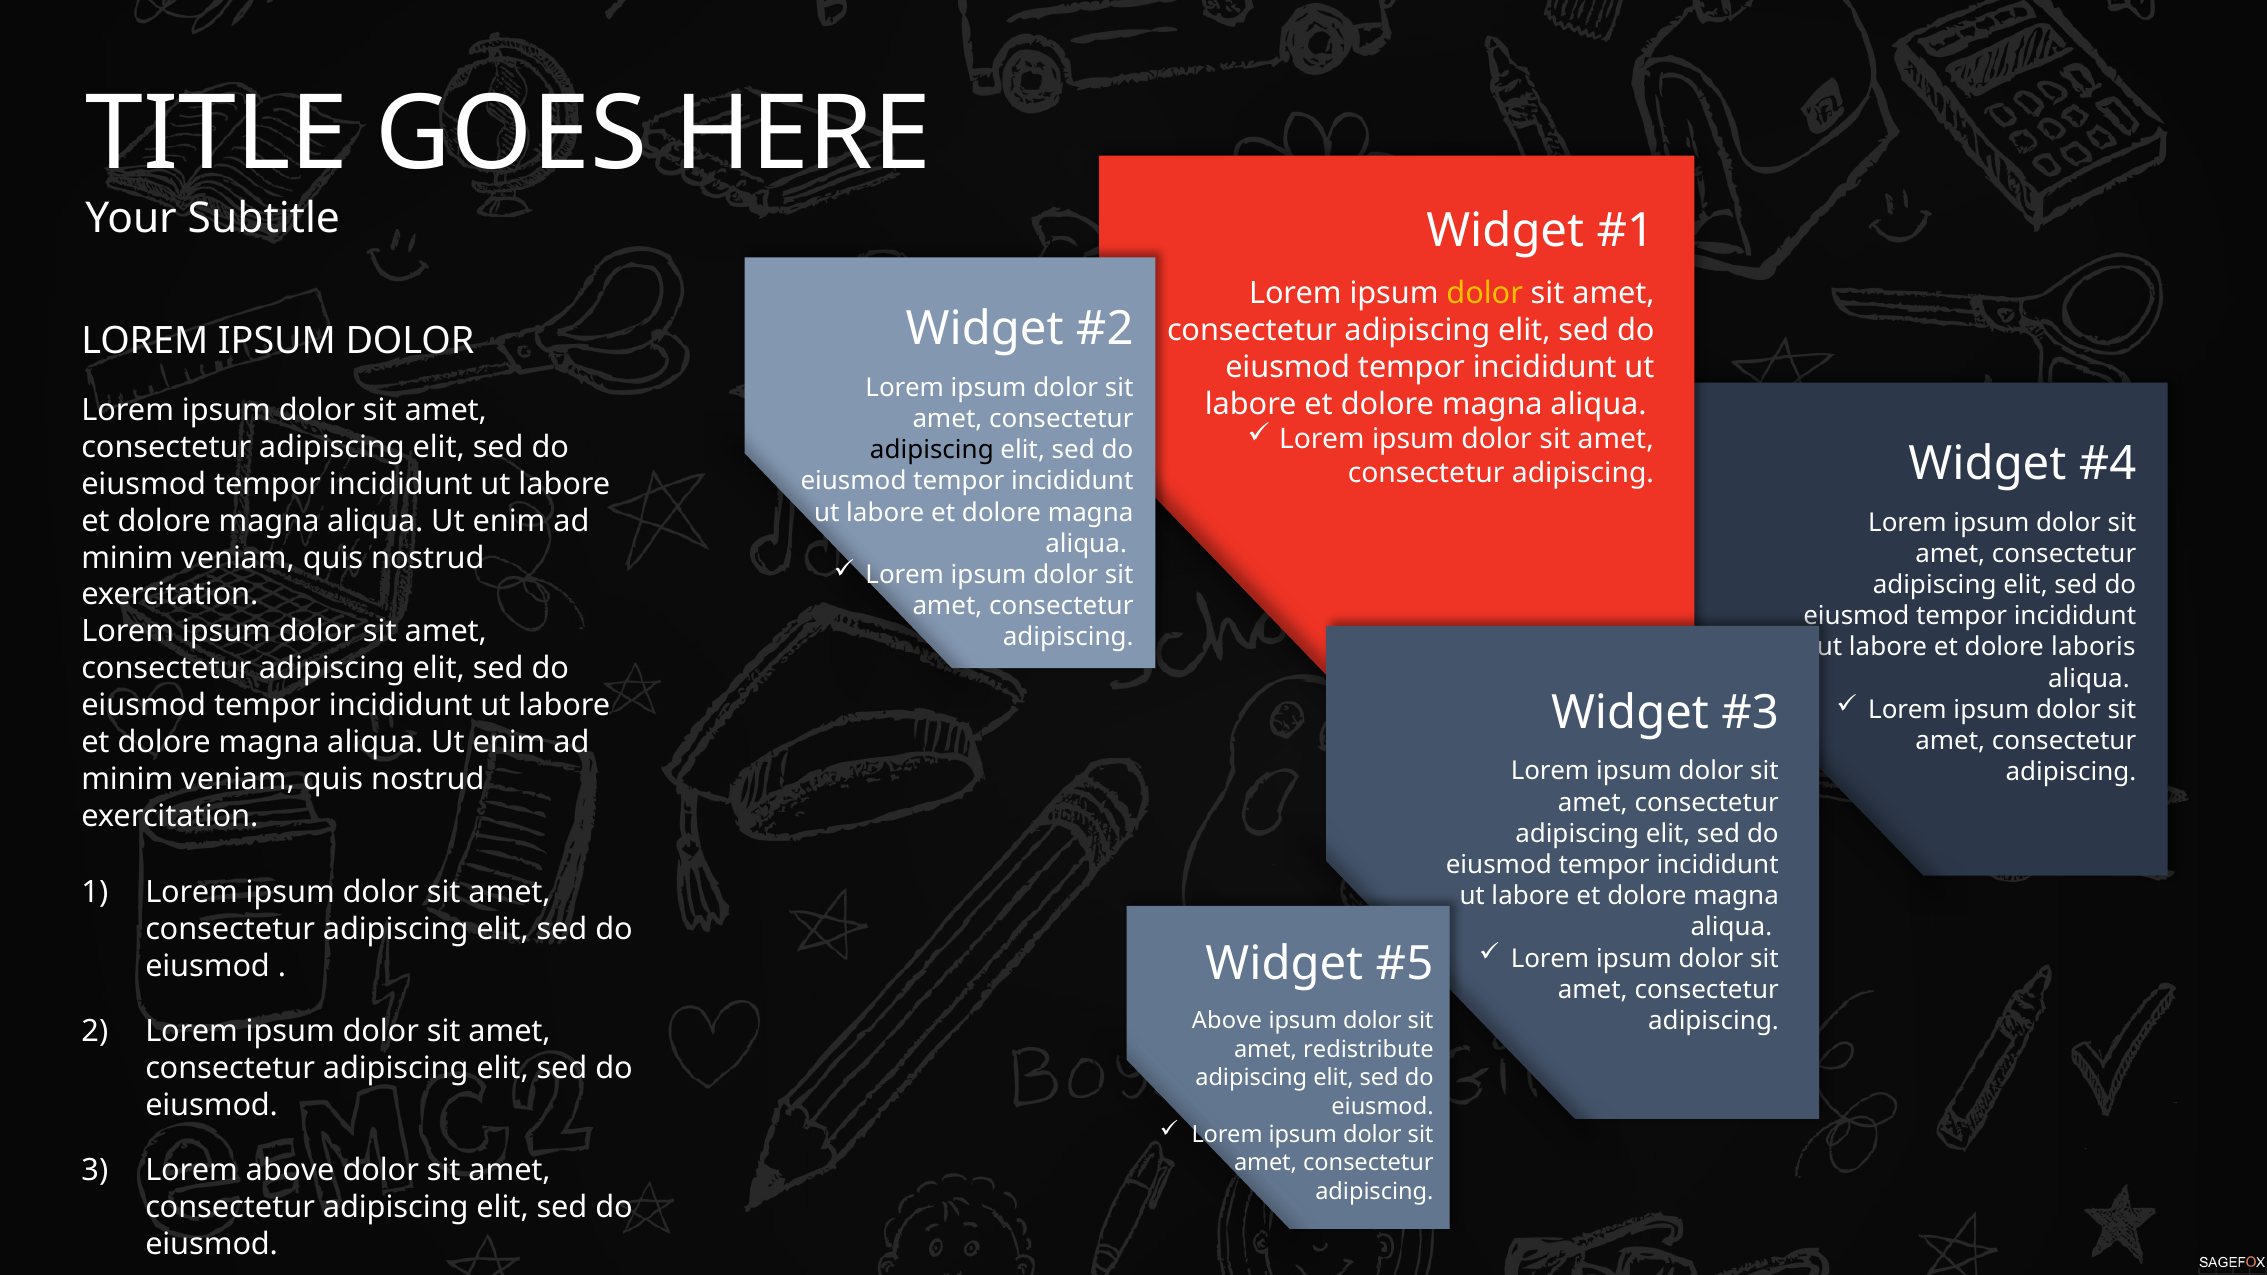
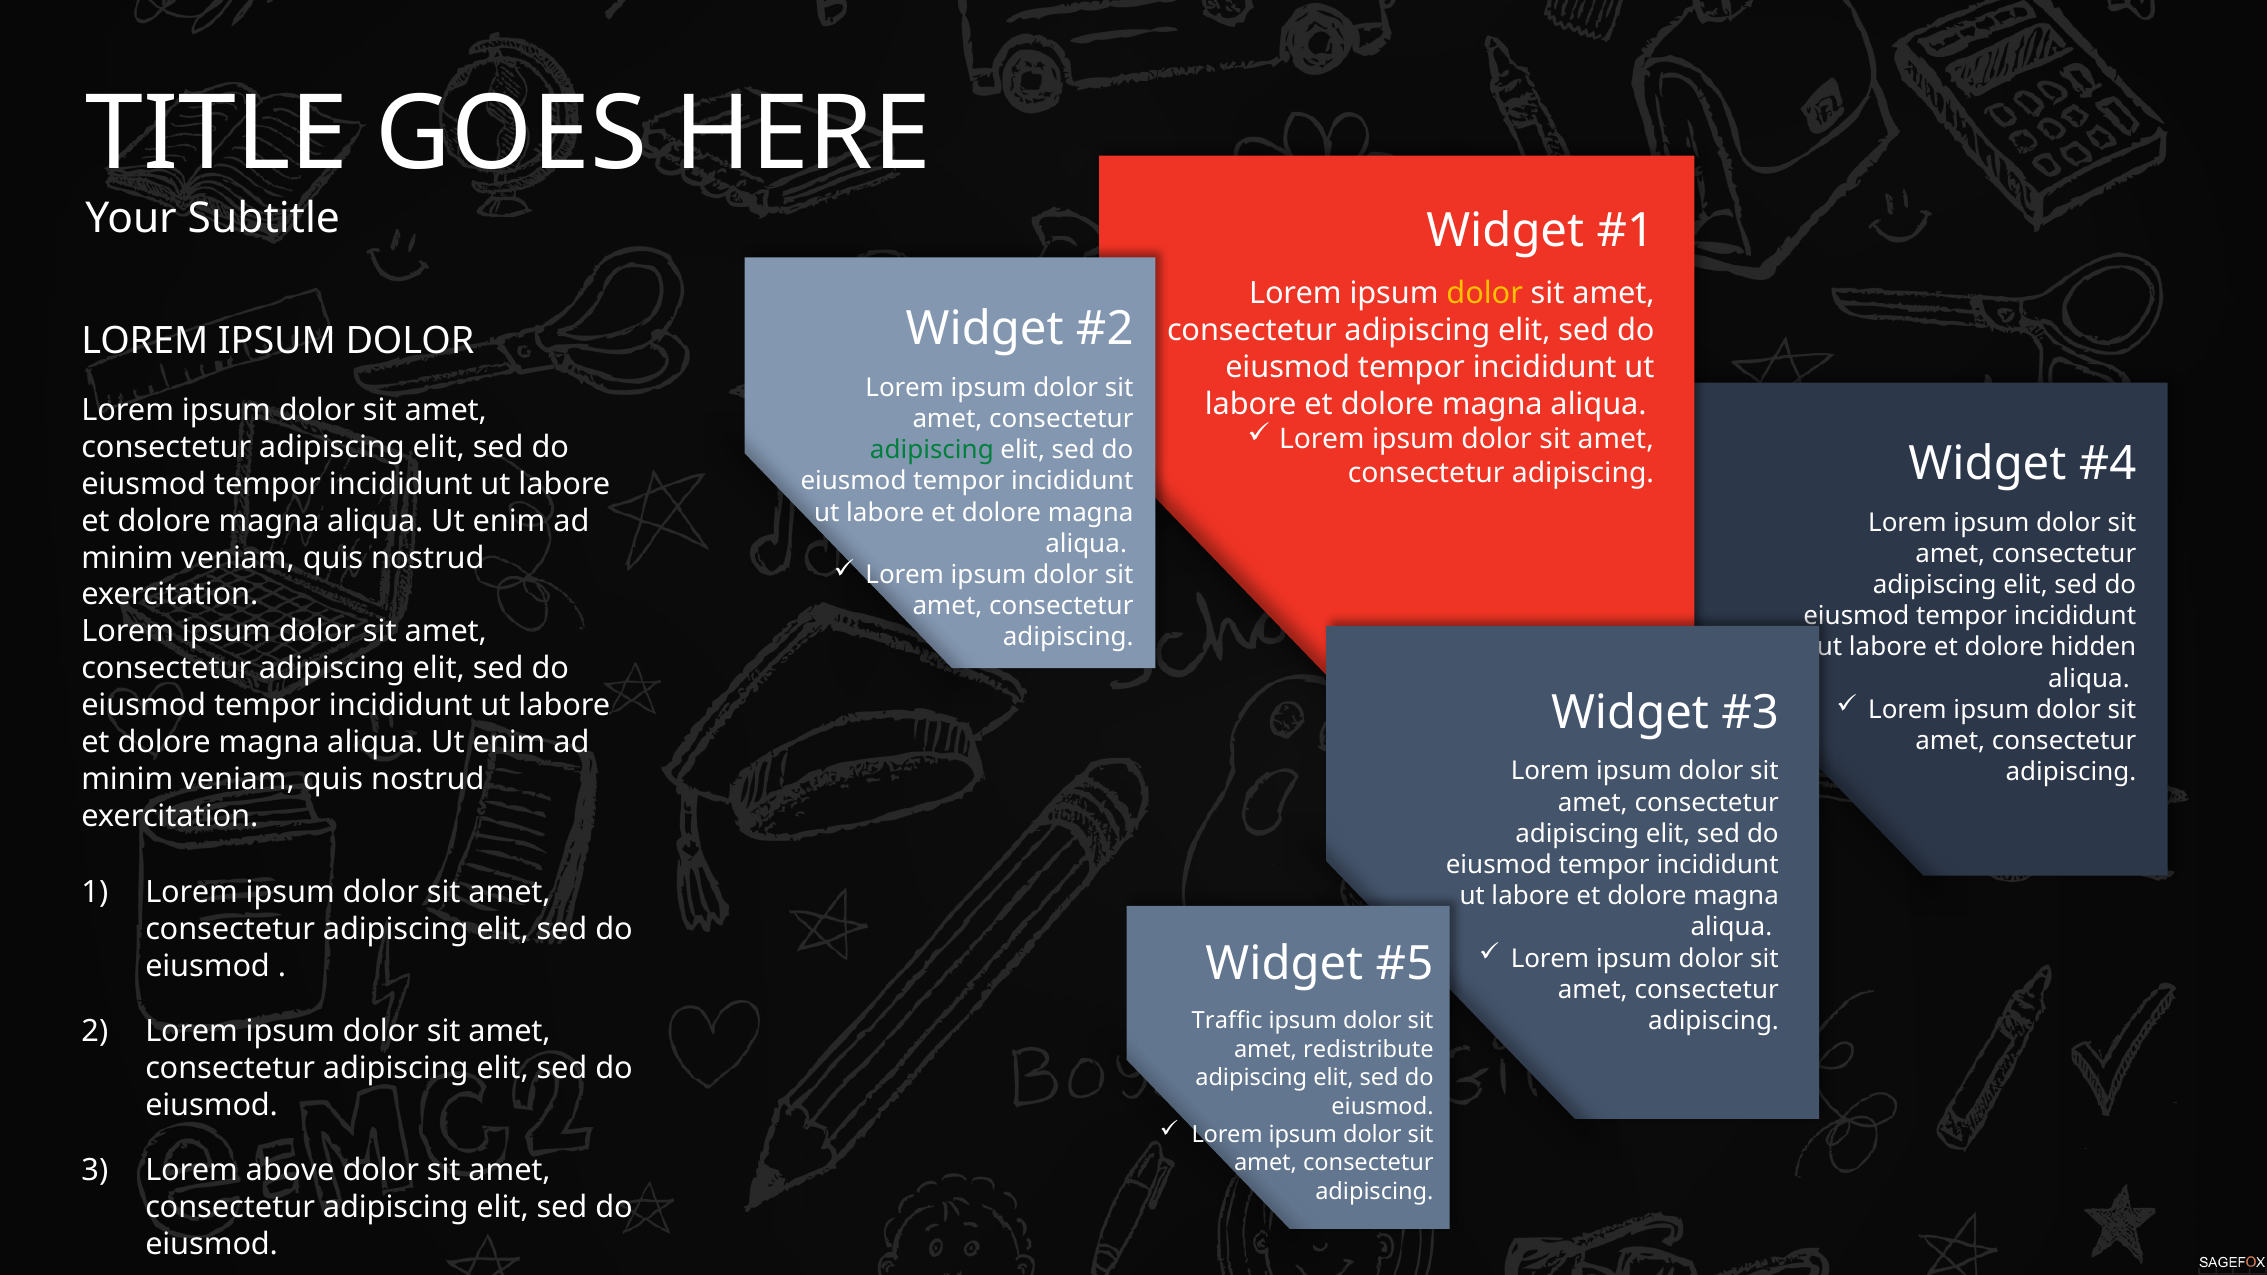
adipiscing colour: black -> green (932, 450)
laboris: laboris -> hidden (2094, 647)
Above: Above -> Traffic (1227, 1021)
